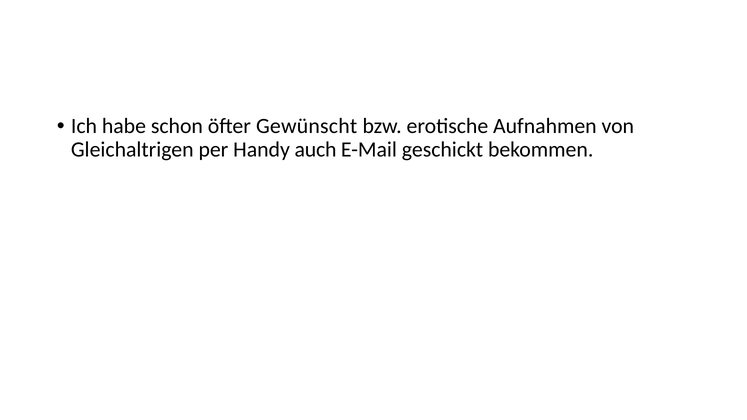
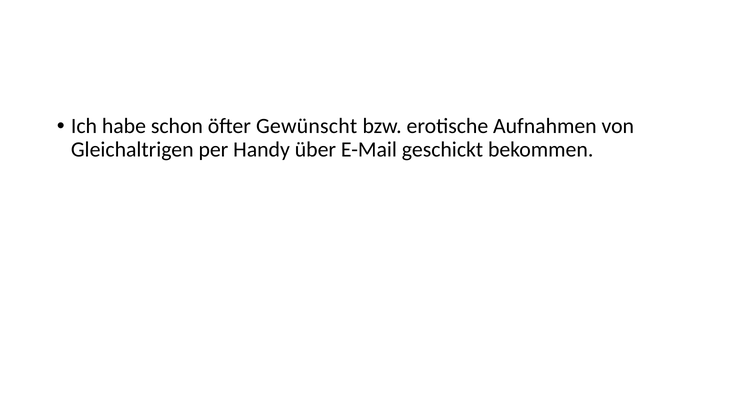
auch: auch -> über (315, 150)
